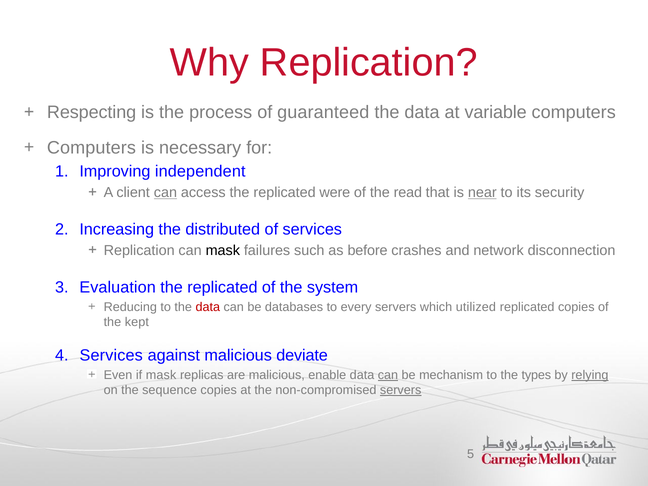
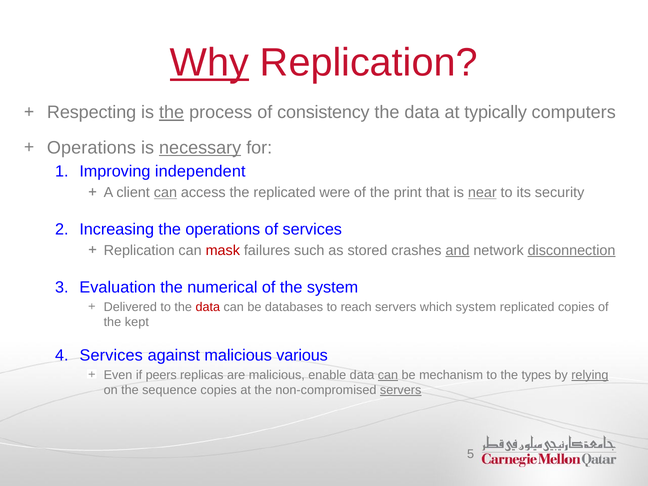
Why underline: none -> present (209, 63)
the underline: none -> present (172, 113)
guaranteed: guaranteed -> consistency (323, 113)
variable: variable -> typically (496, 113)
Computers: Computers -> Operations (91, 148)
necessary underline: none -> present (200, 148)
read: read -> print (408, 193)
the distributed: distributed -> operations (223, 229)
mask colour: black -> red (223, 250)
before: before -> stored (367, 250)
and underline: none -> present (458, 250)
disconnection underline: none -> present (572, 250)
replicated: replicated -> numerical (222, 287)
Reducing: Reducing -> Delivered (130, 307)
every: every -> reach (356, 307)
which utilized: utilized -> system (476, 307)
deviate: deviate -> various (302, 355)
if mask: mask -> peers (161, 375)
